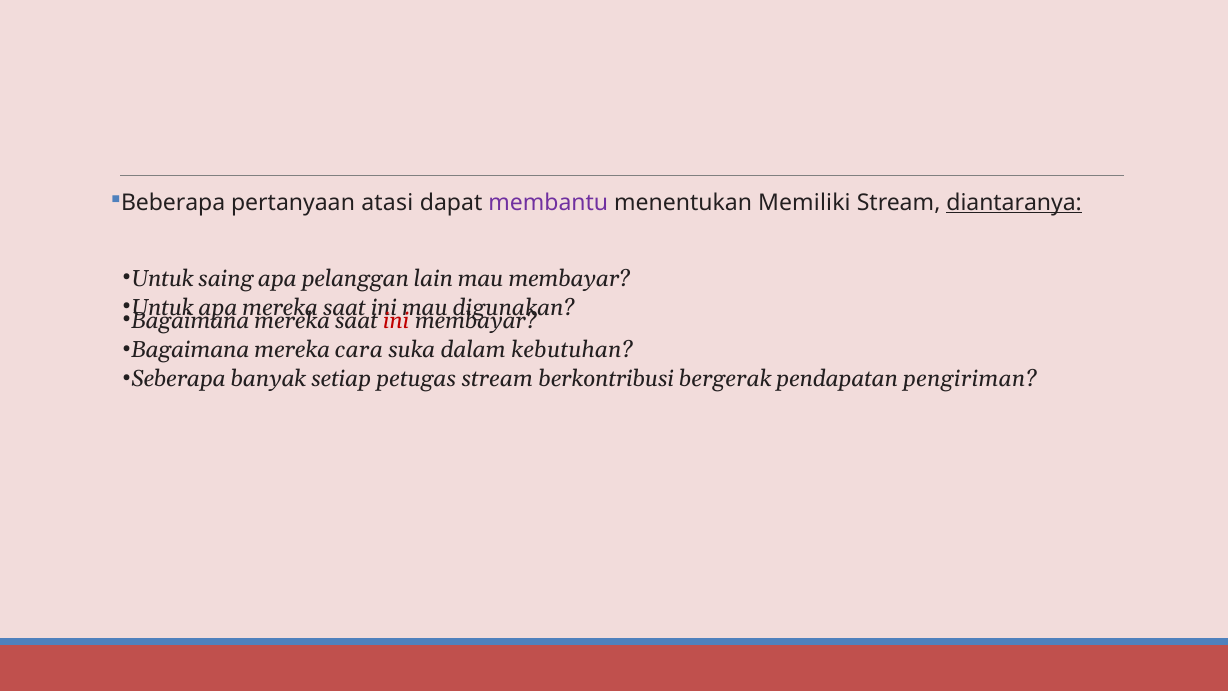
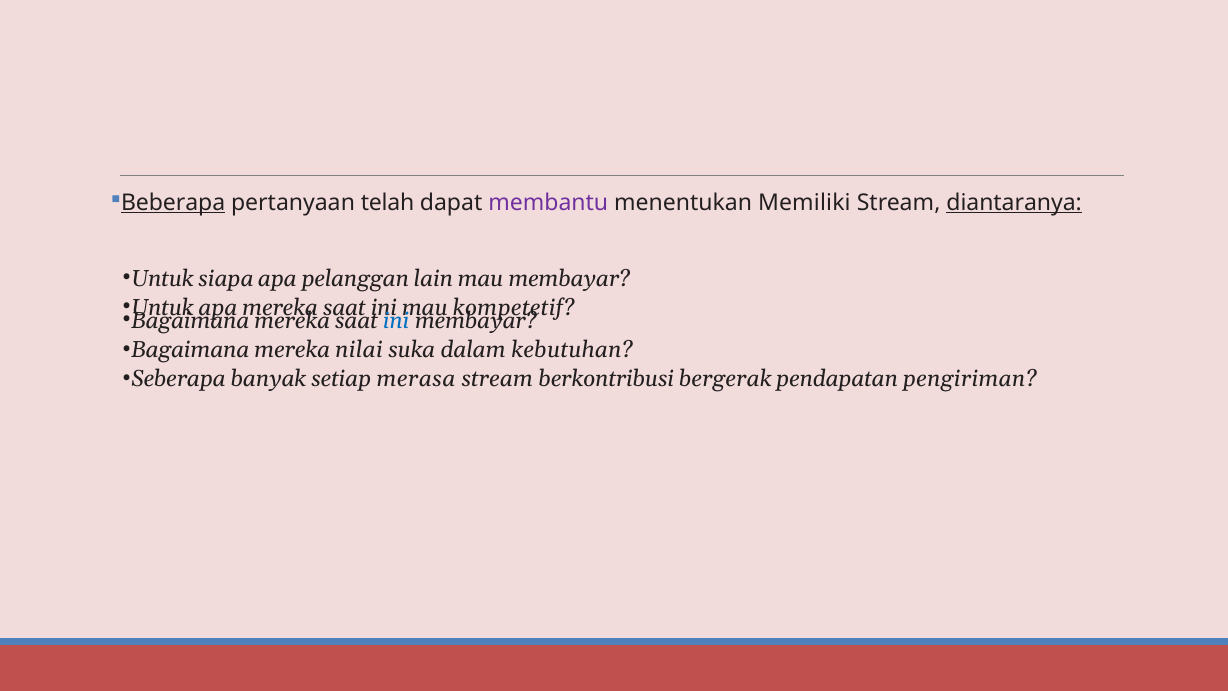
Beberapa underline: none -> present (173, 203)
atasi: atasi -> telah (388, 203)
saing: saing -> siapa (226, 278)
digunakan: digunakan -> kompetetif (513, 307)
ini colour: red -> blue (396, 320)
cara: cara -> nilai (359, 350)
petugas: petugas -> merasa (416, 379)
